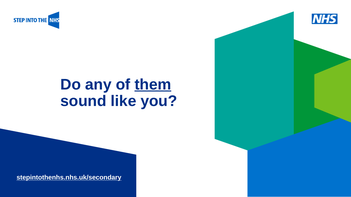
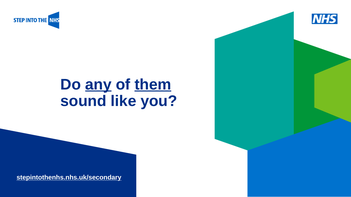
any underline: none -> present (98, 85)
